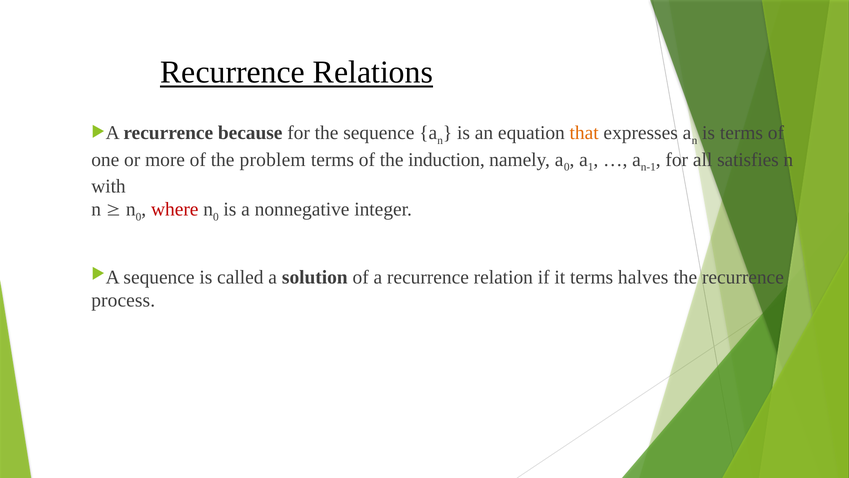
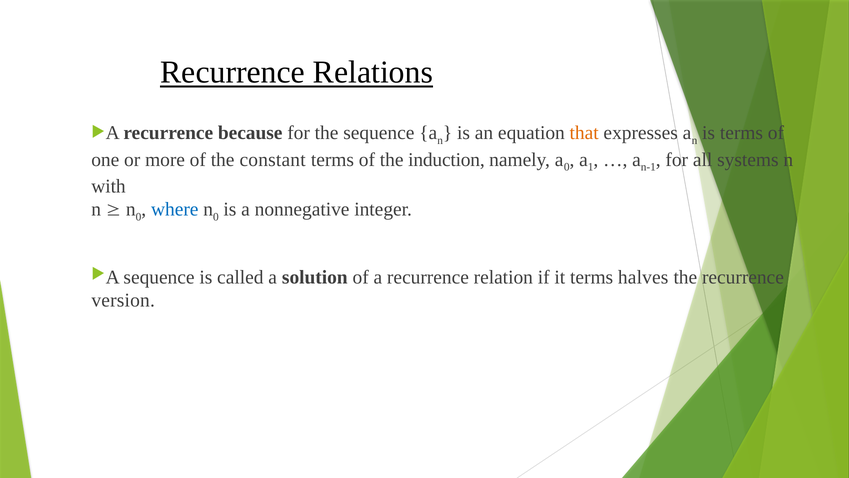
problem: problem -> constant (273, 159)
satisfies: satisfies -> systems (748, 159)
where colour: red -> blue (175, 209)
process: process -> version (123, 300)
